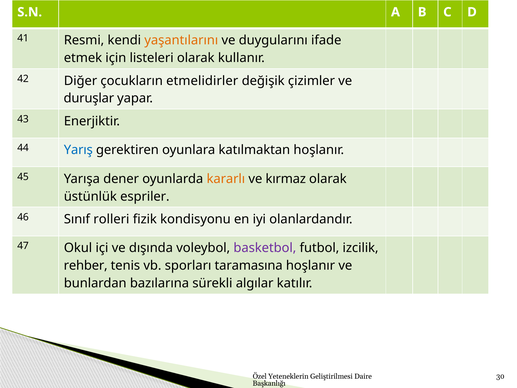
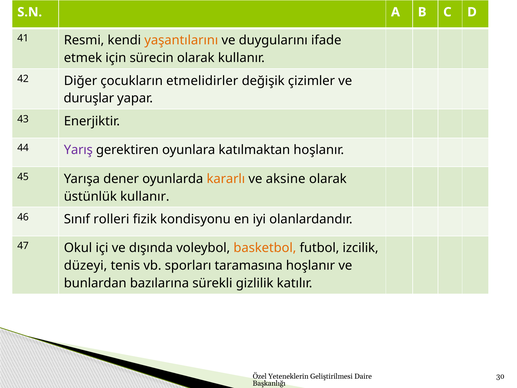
listeleri: listeleri -> sürecin (152, 58)
Yarış colour: blue -> purple (78, 150)
kırmaz: kırmaz -> aksine (286, 179)
üstünlük espriler: espriler -> kullanır (145, 196)
basketbol colour: purple -> orange (265, 248)
rehber: rehber -> düzeyi (86, 265)
algılar: algılar -> gizlilik (255, 283)
